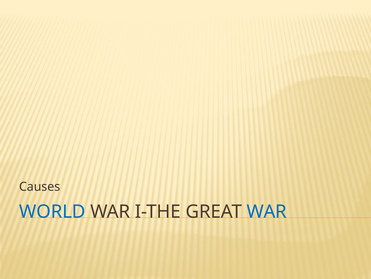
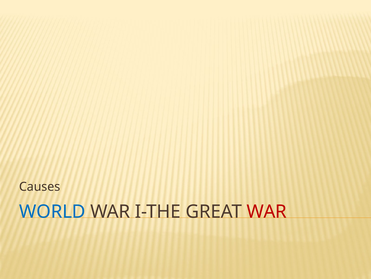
WAR colour: blue -> red (267, 211)
